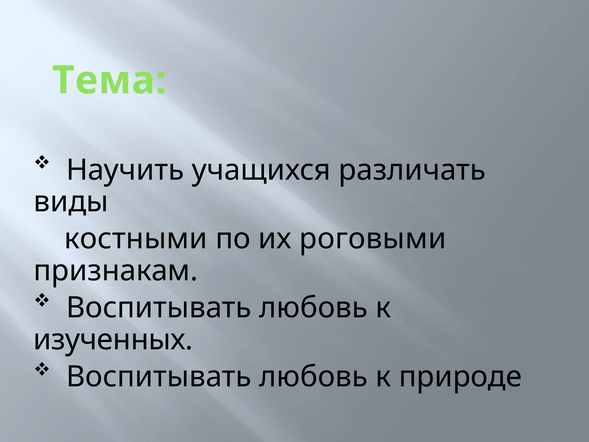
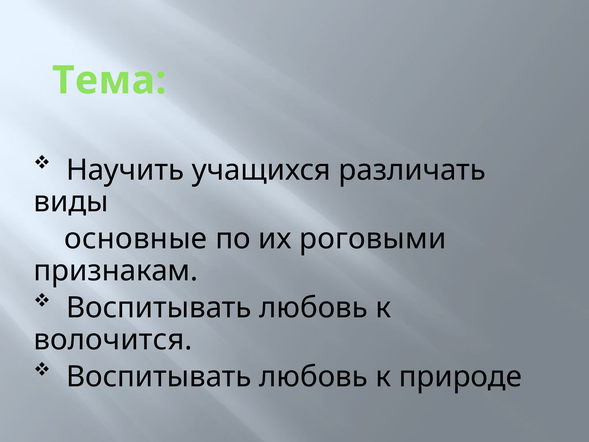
костными: костными -> основные (136, 239)
изученных: изученных -> волочится (113, 340)
